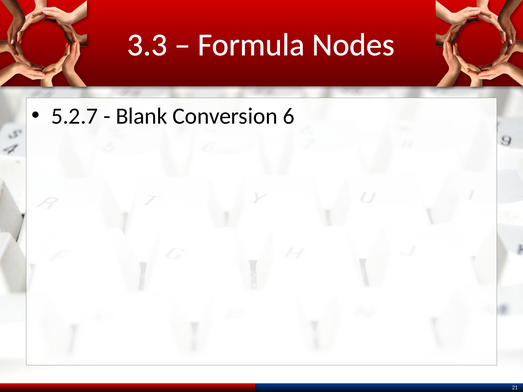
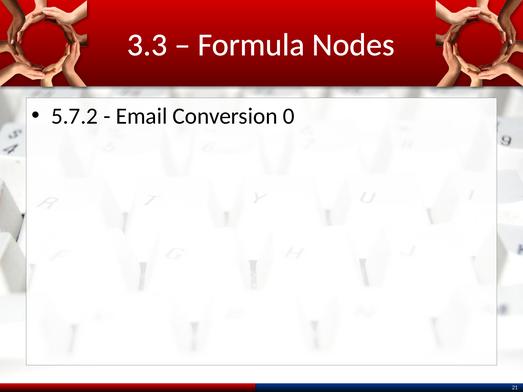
5.2.7: 5.2.7 -> 5.7.2 (75, 116)
Blank: Blank -> Email (142, 116)
6: 6 -> 0 (289, 116)
